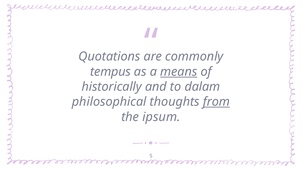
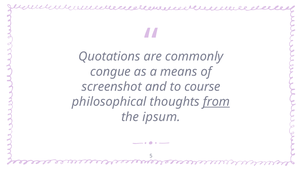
tempus: tempus -> congue (110, 72)
means underline: present -> none (179, 72)
historically: historically -> screenshot (112, 87)
dalam: dalam -> course (202, 87)
